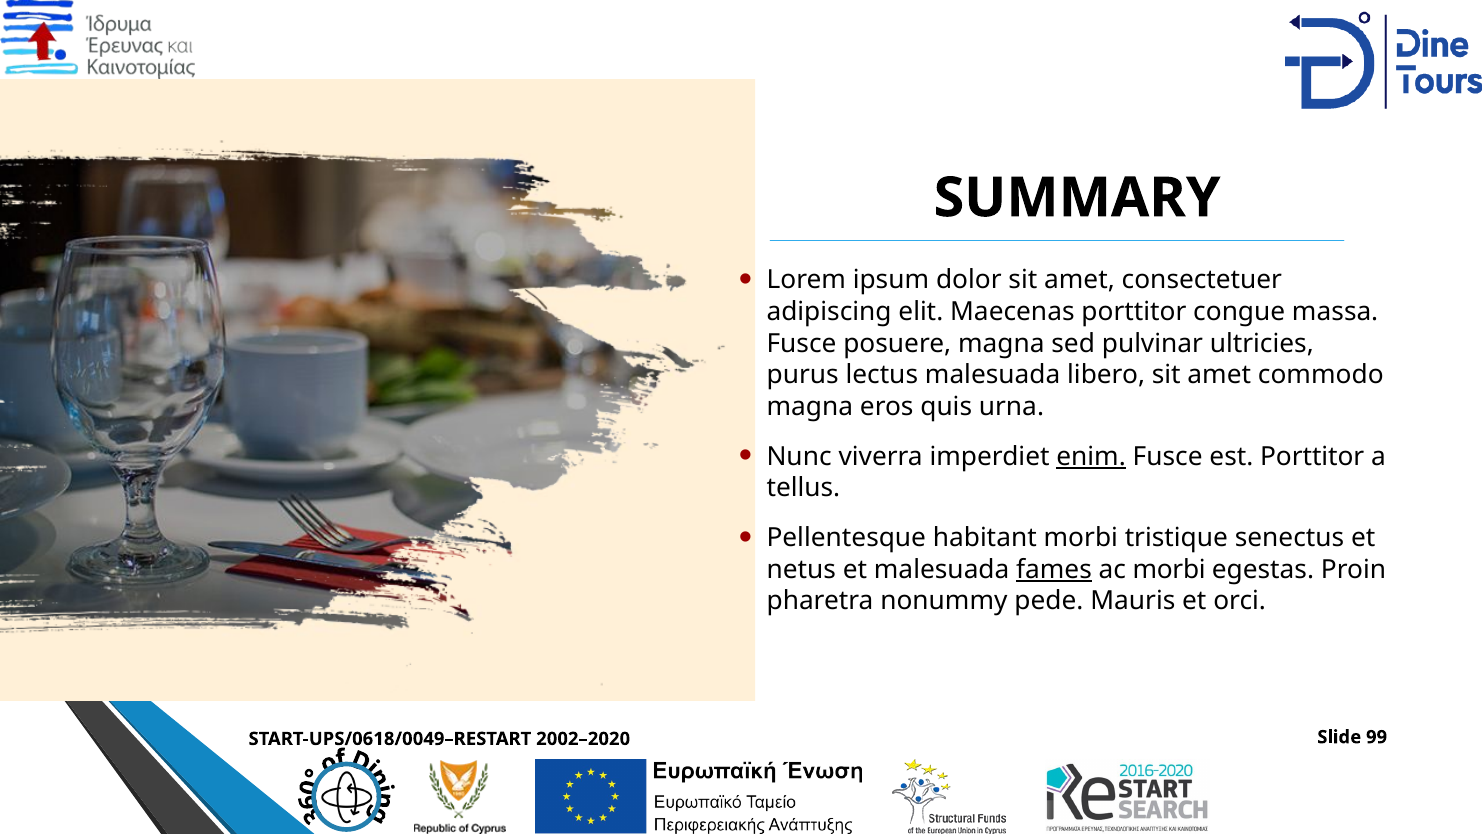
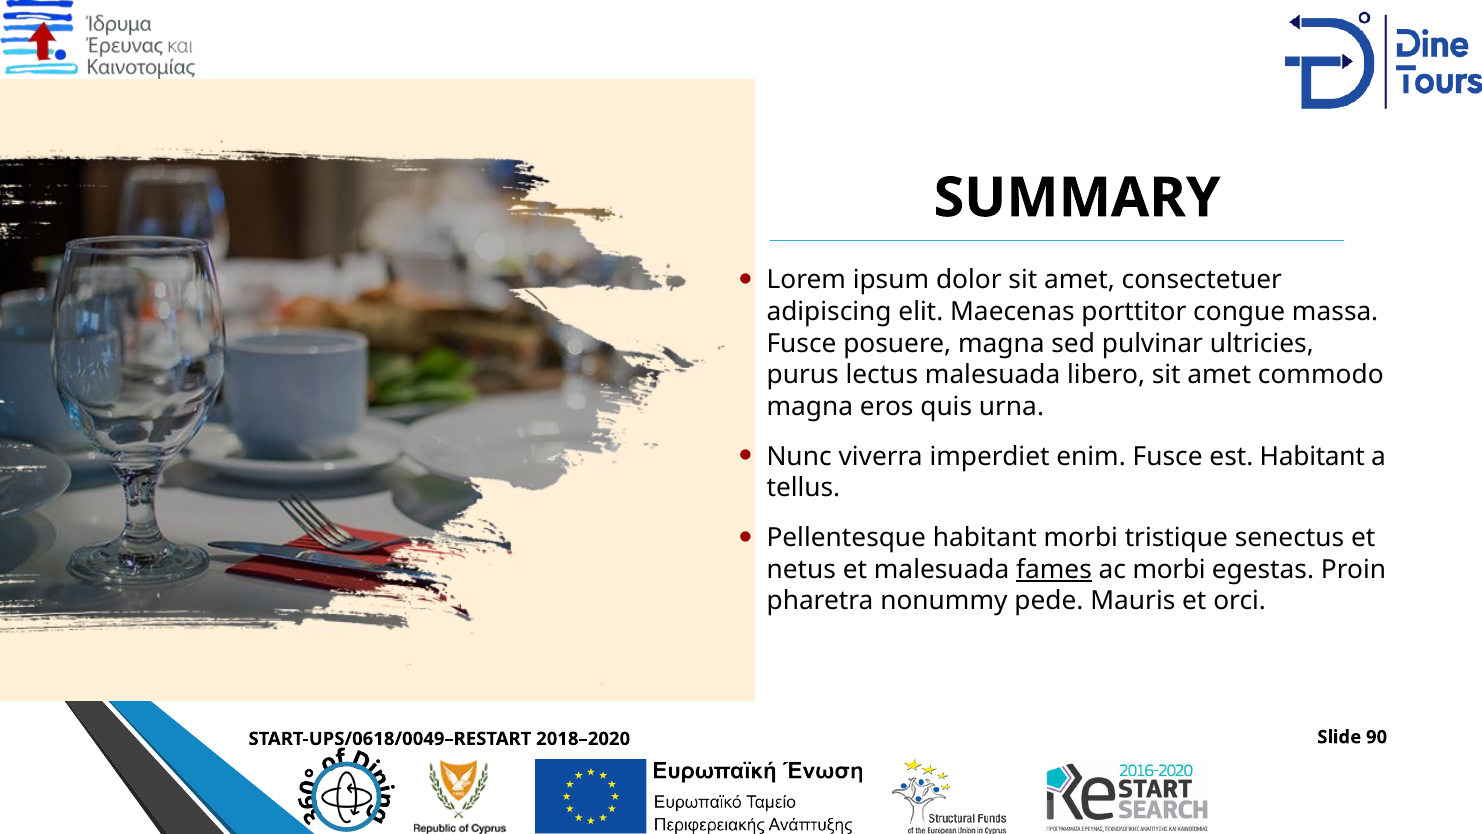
enim underline: present -> none (1091, 456)
est Porttitor: Porttitor -> Habitant (1312, 456)
99: 99 -> 90 (1377, 737)
2002–2020: 2002–2020 -> 2018–2020 (583, 739)
